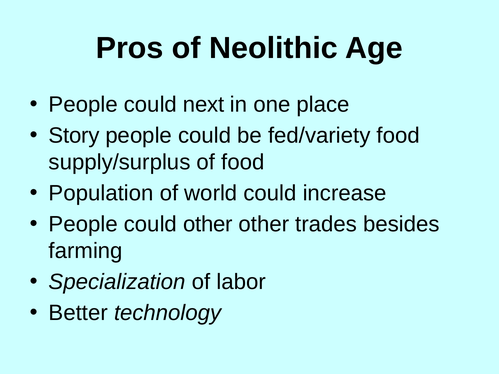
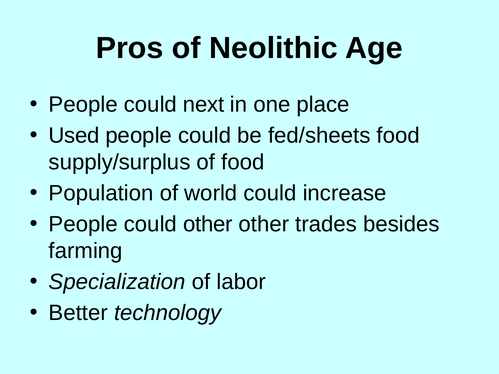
Story: Story -> Used (74, 136)
fed/variety: fed/variety -> fed/sheets (319, 136)
